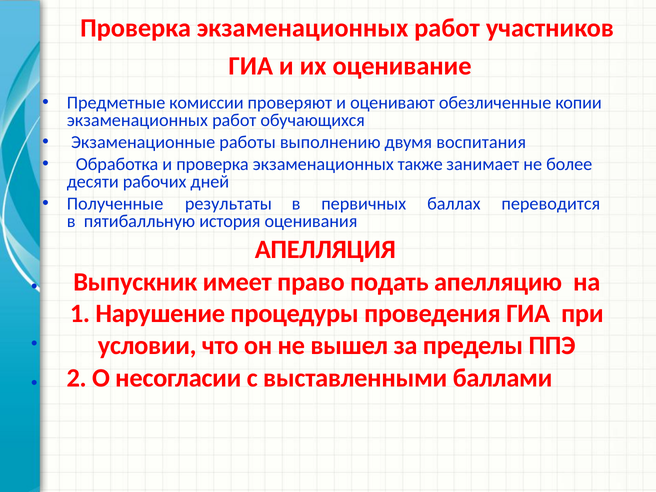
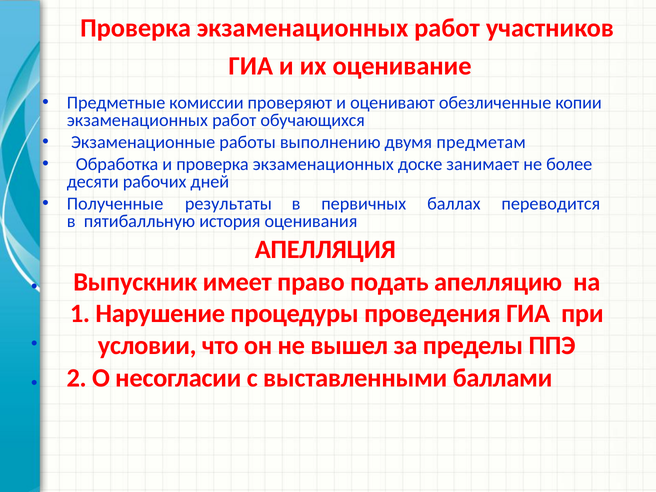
воспитания: воспитания -> предметам (481, 142)
также: также -> доске (420, 164)
